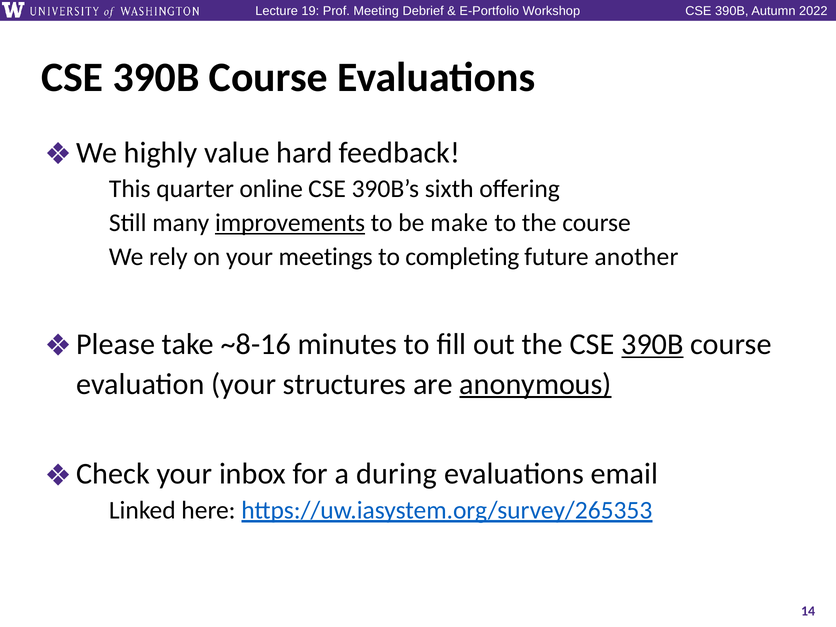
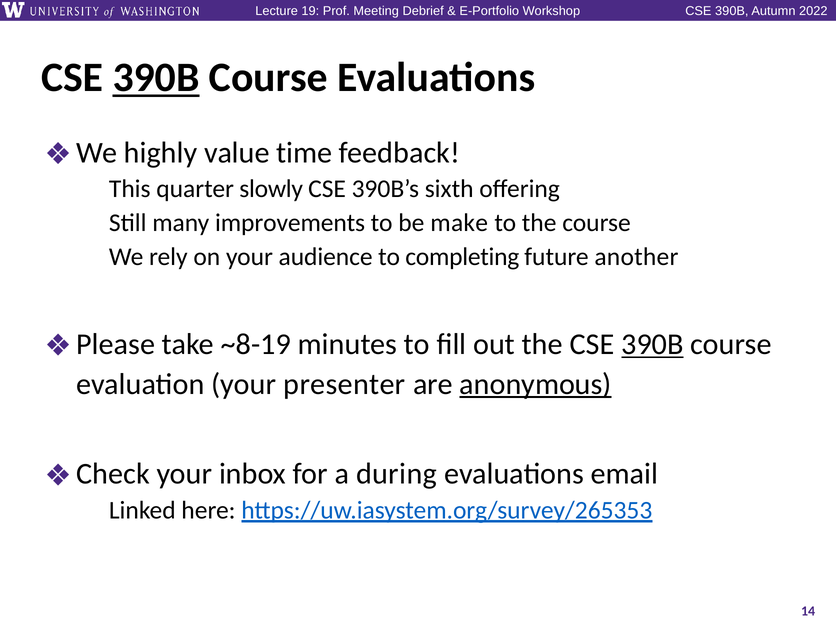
390B underline: none -> present (156, 78)
hard: hard -> time (304, 153)
online: online -> slowly (271, 189)
improvements underline: present -> none (290, 223)
meetings: meetings -> audience (326, 257)
~8-16: ~8-16 -> ~8-19 (256, 344)
structures: structures -> presenter (344, 384)
